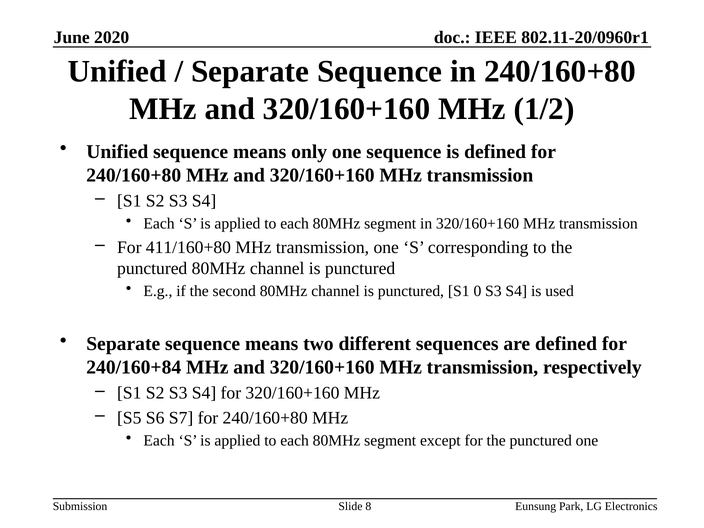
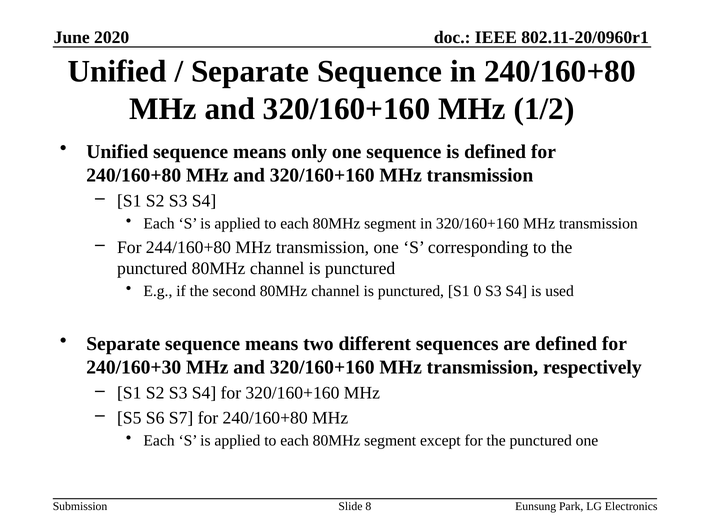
411/160+80: 411/160+80 -> 244/160+80 (188, 247)
240/160+84: 240/160+84 -> 240/160+30 (134, 367)
